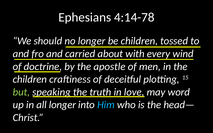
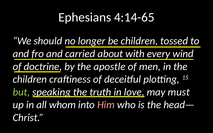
4:14-78: 4:14-78 -> 4:14-65 (134, 17)
word: word -> must (179, 92)
all longer: longer -> whom (62, 105)
Him colour: light blue -> pink (106, 105)
